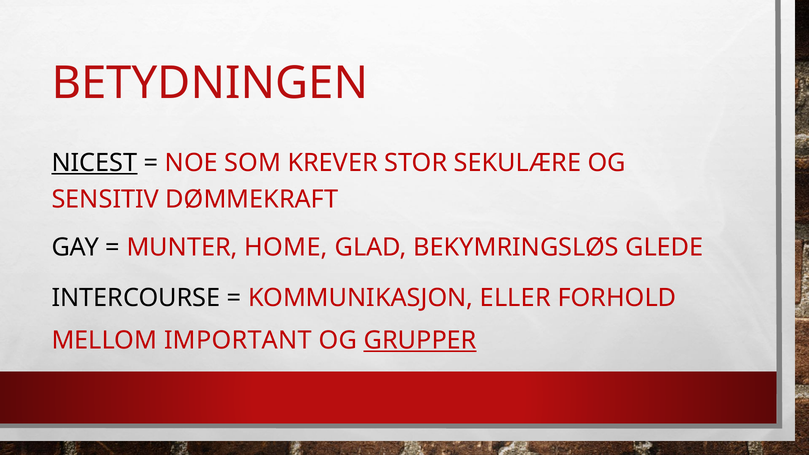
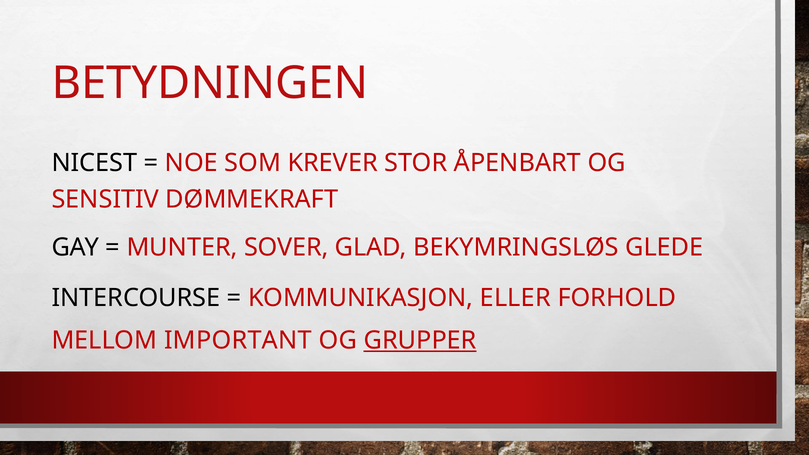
NICEST underline: present -> none (94, 163)
SEKULÆRE: SEKULÆRE -> ÅPENBART (517, 163)
HOME: HOME -> SOVER (286, 247)
